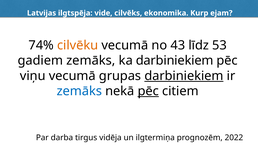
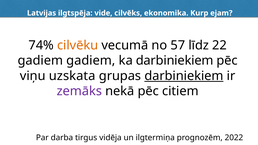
43: 43 -> 57 (178, 45)
53: 53 -> 22 (219, 45)
gadiem zemāks: zemāks -> gadiem (91, 61)
viņu vecumā: vecumā -> uzskata (72, 76)
zemāks colour: blue -> purple (79, 91)
pēc underline: present -> none (148, 91)
